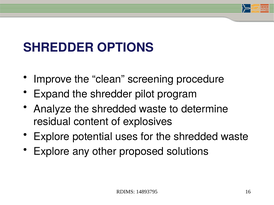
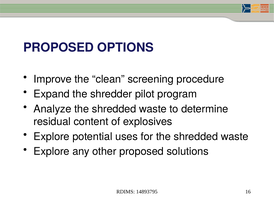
SHREDDER: SHREDDER -> PROPOSED (59, 48)
